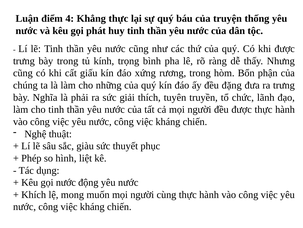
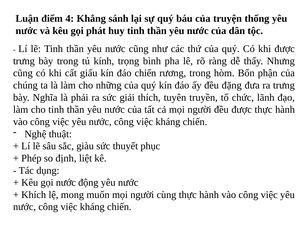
Khẳng thực: thực -> sánh (118, 19)
đáo xứng: xứng -> chiến (145, 73)
hình: hình -> định (66, 158)
